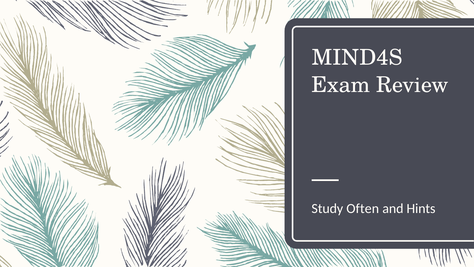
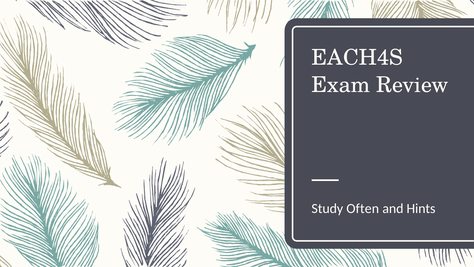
MIND4S: MIND4S -> EACH4S (357, 57)
